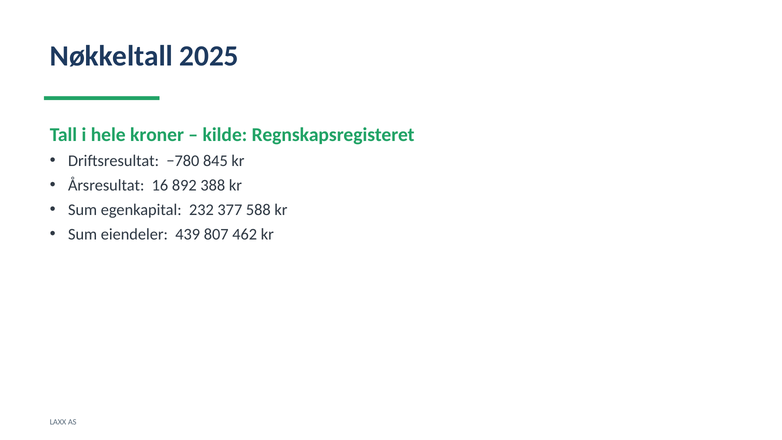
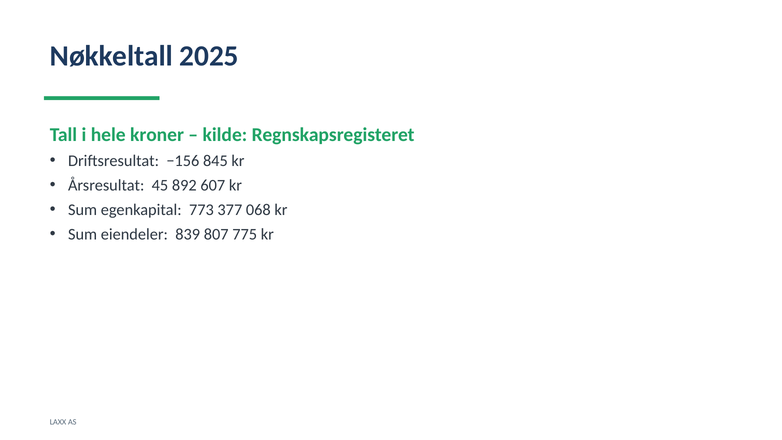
−780: −780 -> −156 (183, 161)
16: 16 -> 45 (160, 185)
388: 388 -> 607 (213, 185)
232: 232 -> 773 (201, 210)
588: 588 -> 068 (258, 210)
439: 439 -> 839 (188, 234)
462: 462 -> 775 (245, 234)
